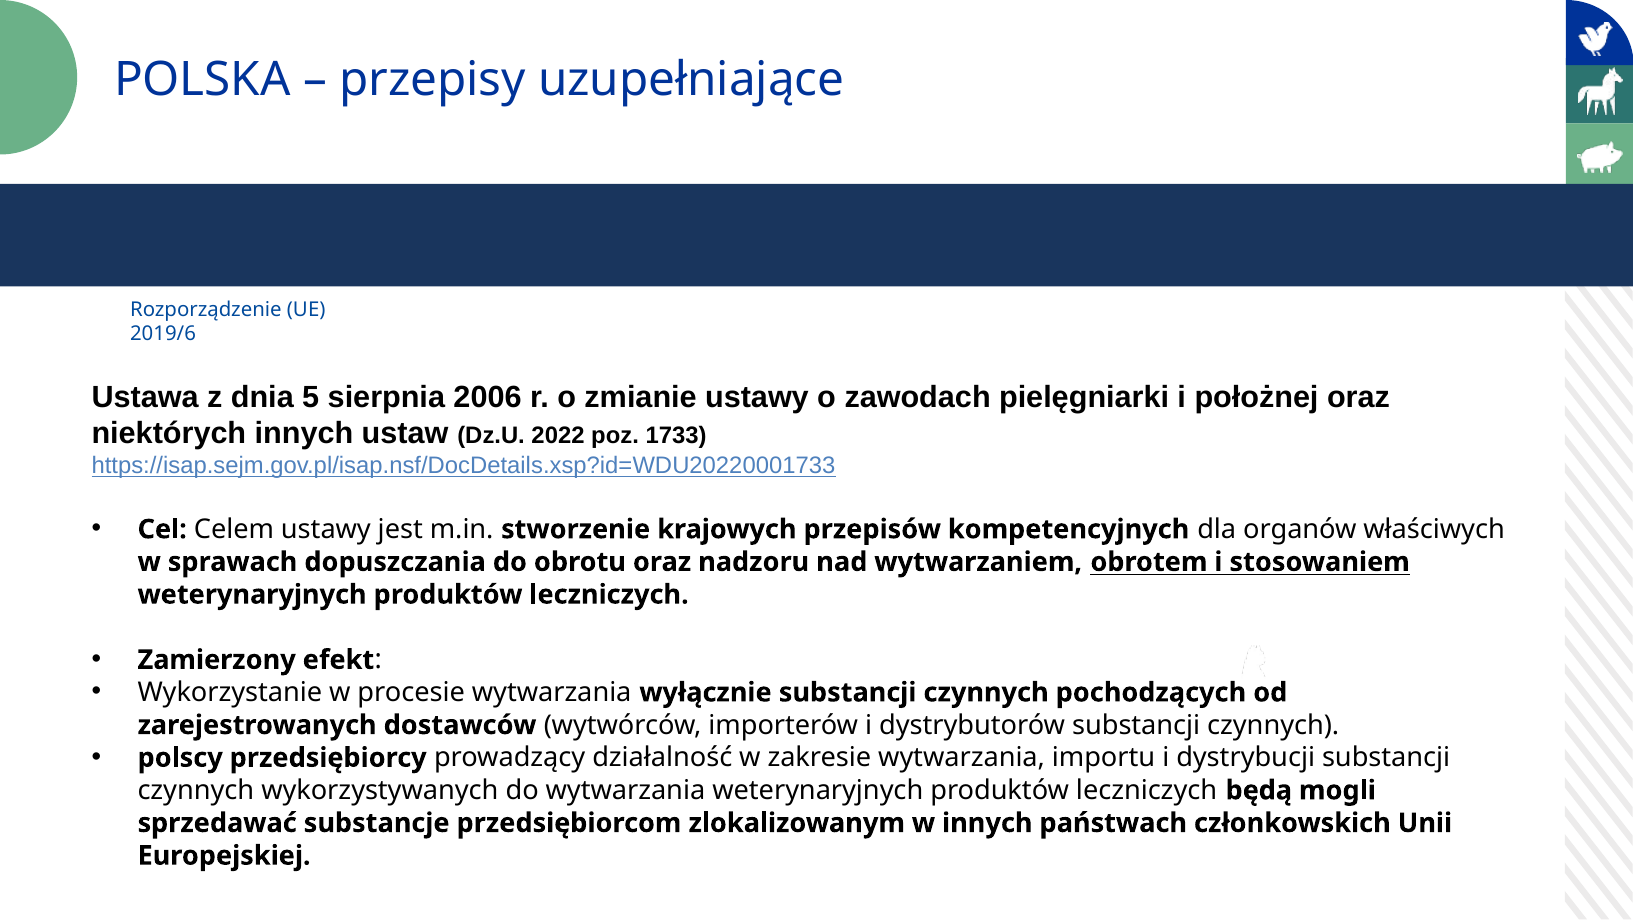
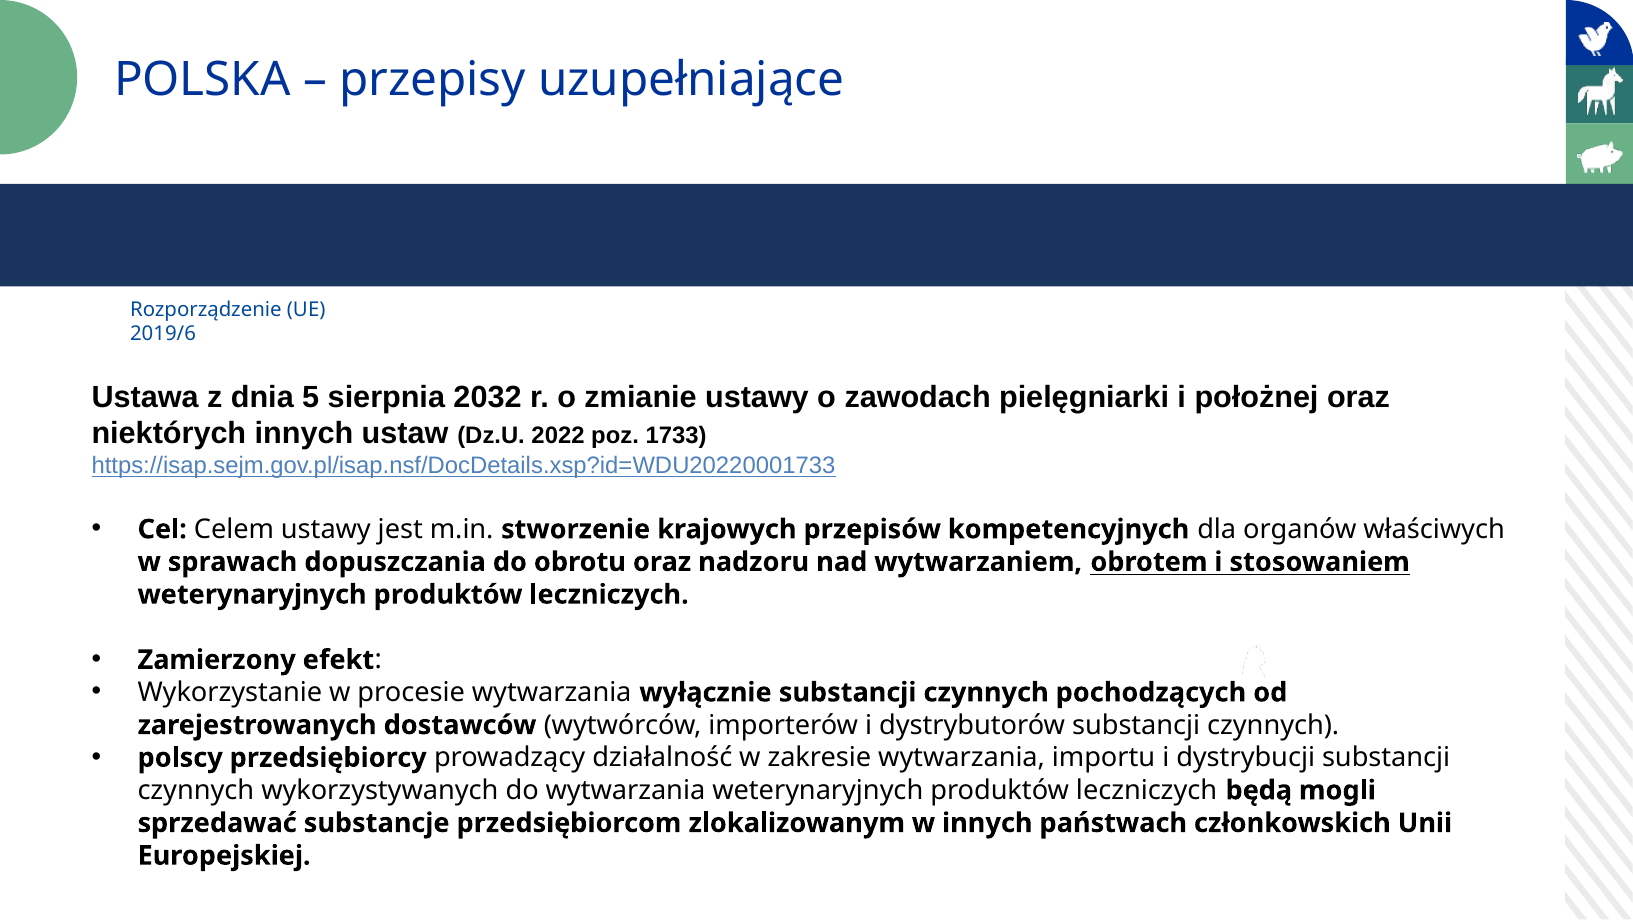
2006: 2006 -> 2032 (488, 397)
